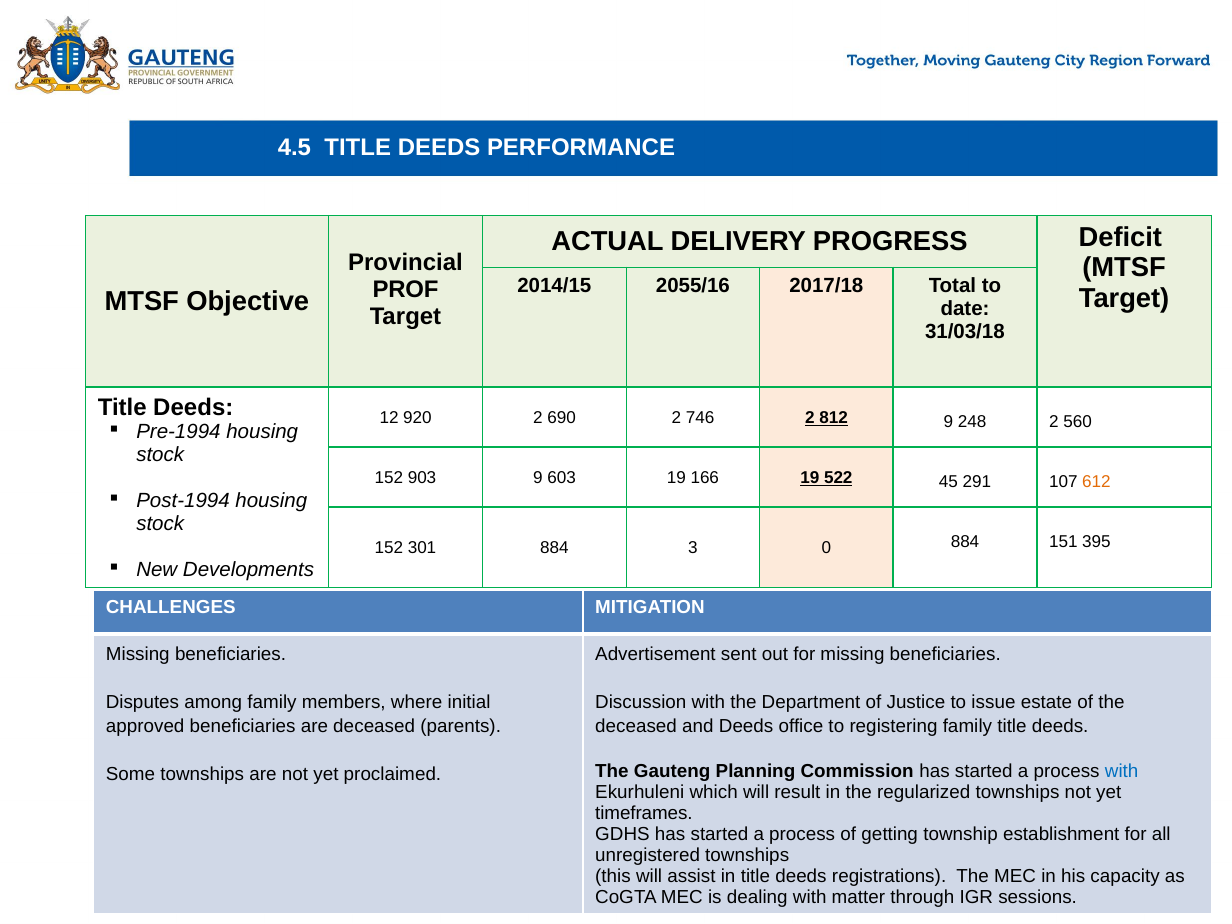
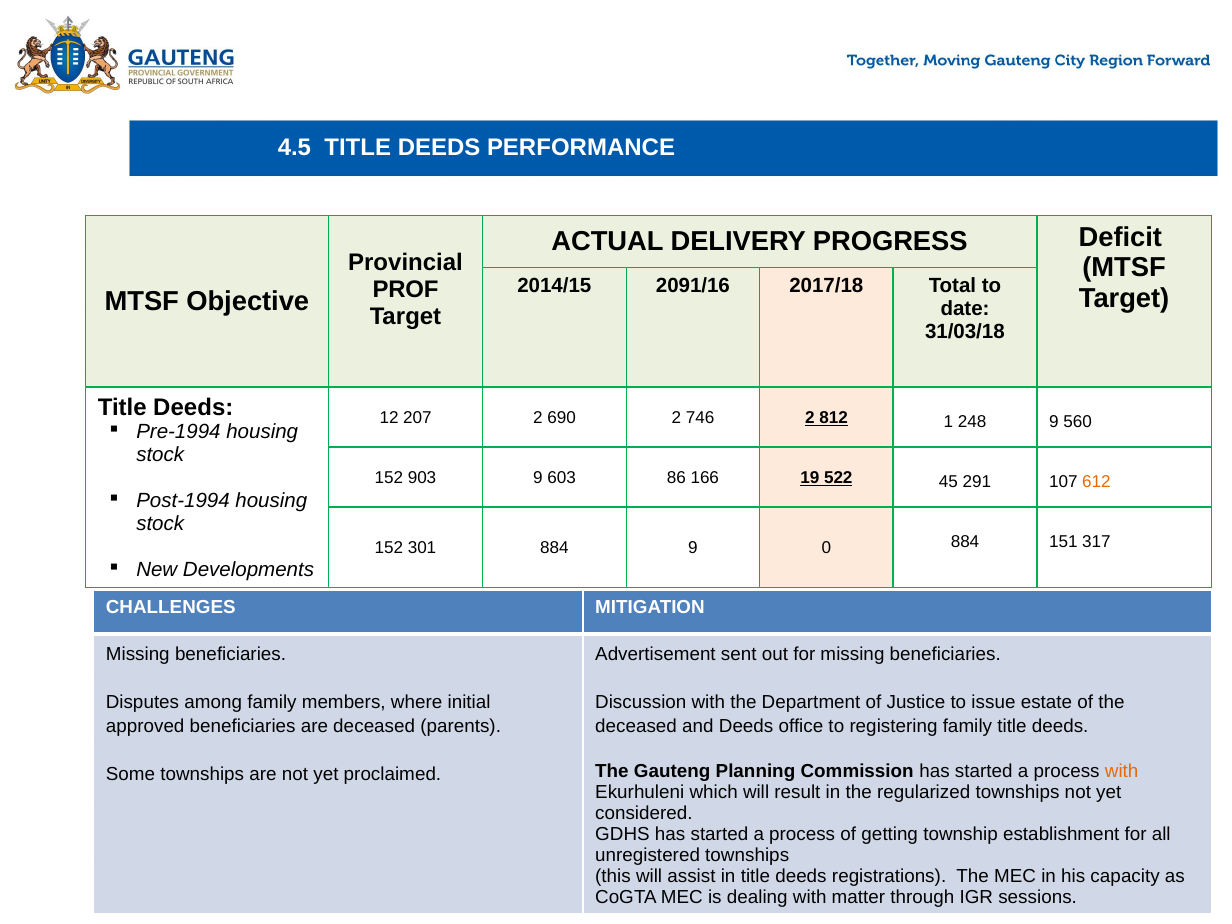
2055/16: 2055/16 -> 2091/16 (693, 285)
920: 920 -> 207 (417, 418)
812 9: 9 -> 1 (949, 422)
248 2: 2 -> 9 (1054, 422)
603 19: 19 -> 86 (676, 478)
884 3: 3 -> 9 (693, 548)
395: 395 -> 317 (1096, 542)
with colour: blue -> orange (1122, 771)
timeframes: timeframes -> considered (644, 813)
